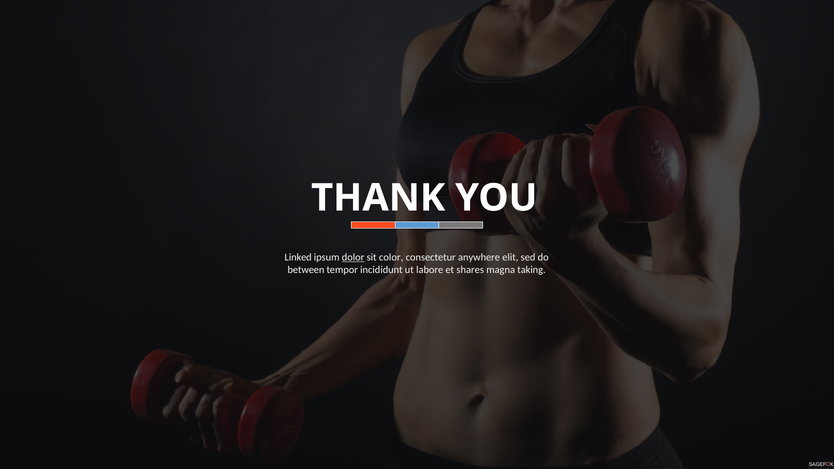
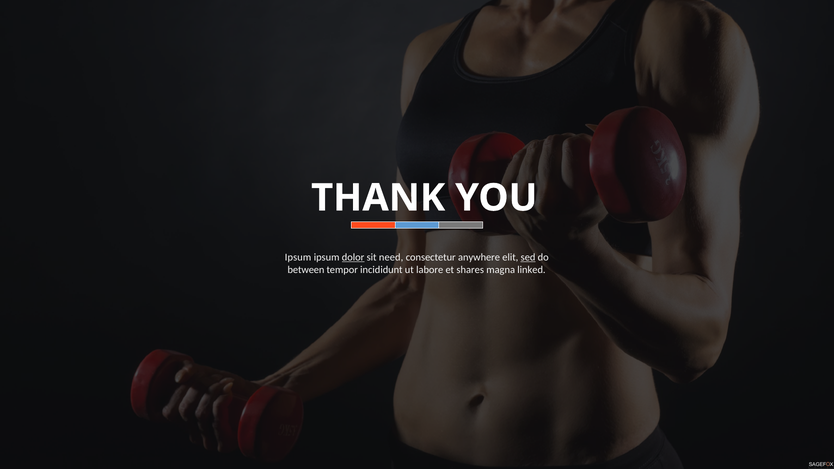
Linked: Linked -> Ipsum (298, 257)
color: color -> need (391, 257)
sed underline: none -> present (528, 257)
taking: taking -> linked (531, 270)
